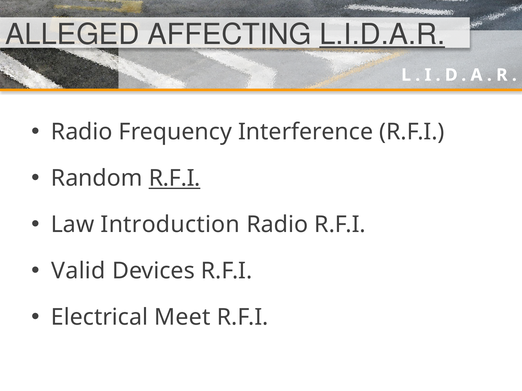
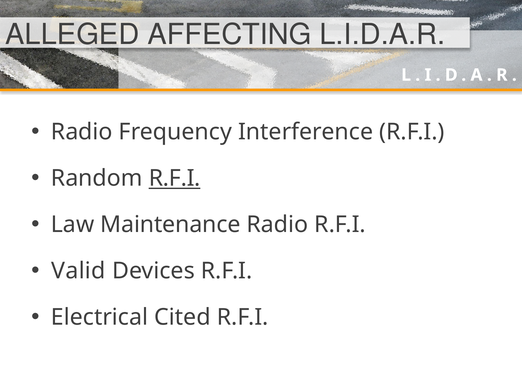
L.I.D.A.R underline: present -> none (382, 35)
Introduction: Introduction -> Maintenance (170, 225)
Meet: Meet -> Cited (182, 318)
